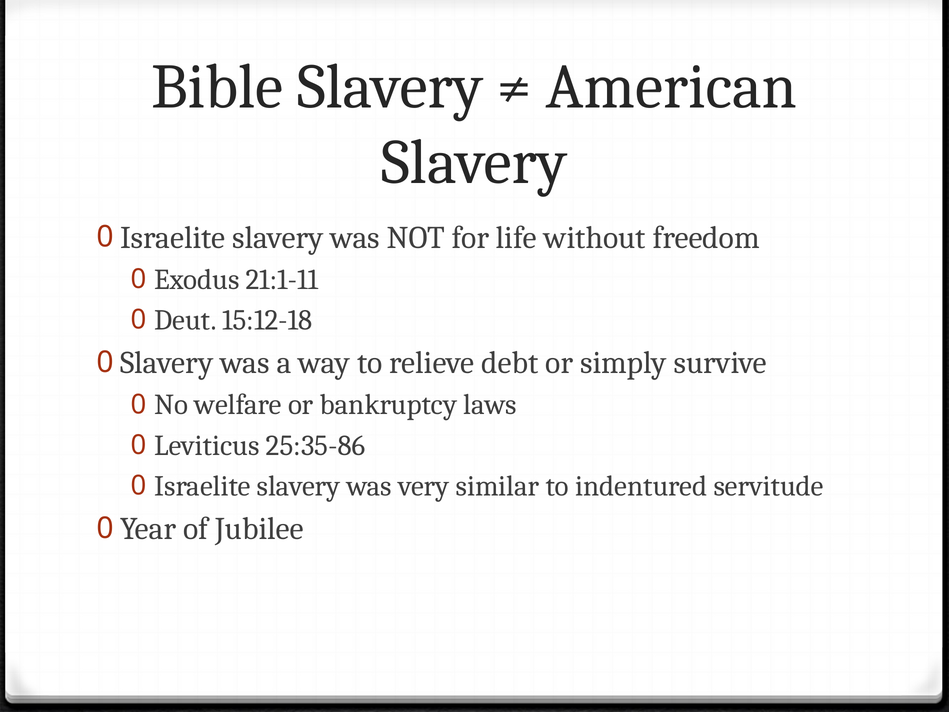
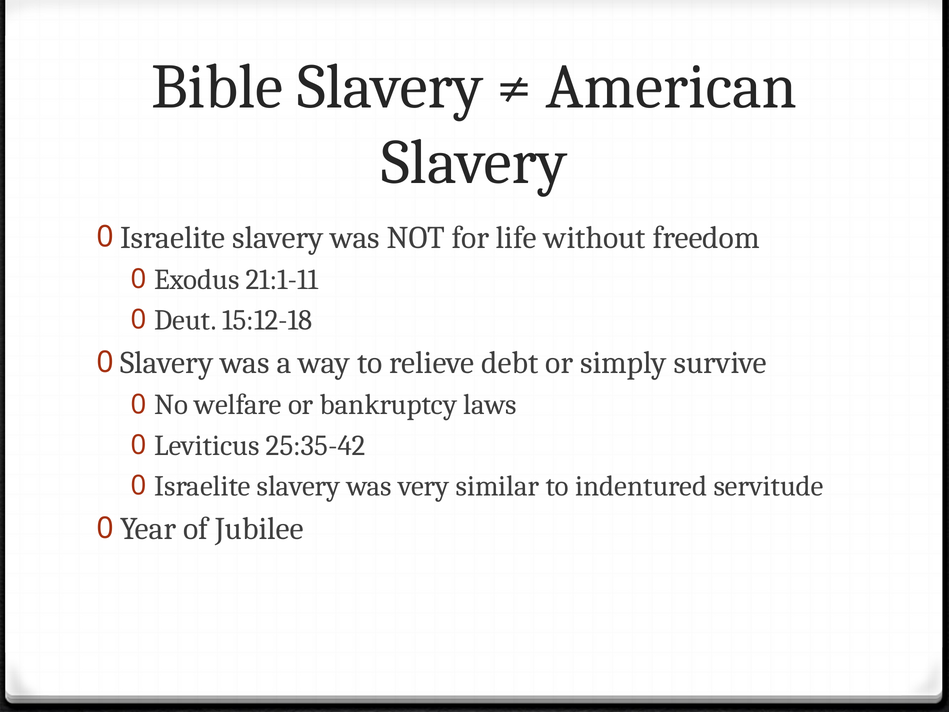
25:35-86: 25:35-86 -> 25:35-42 (316, 445)
